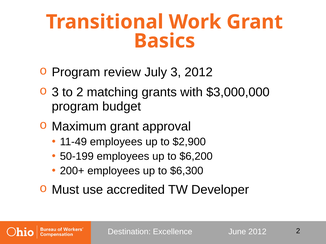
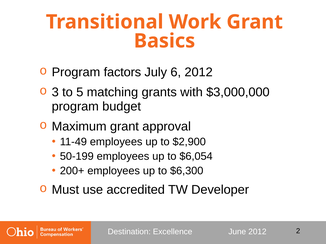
review: review -> factors (122, 72)
July 3: 3 -> 6 (176, 72)
to 2: 2 -> 5 (80, 92)
$6,200: $6,200 -> $6,054 (196, 157)
